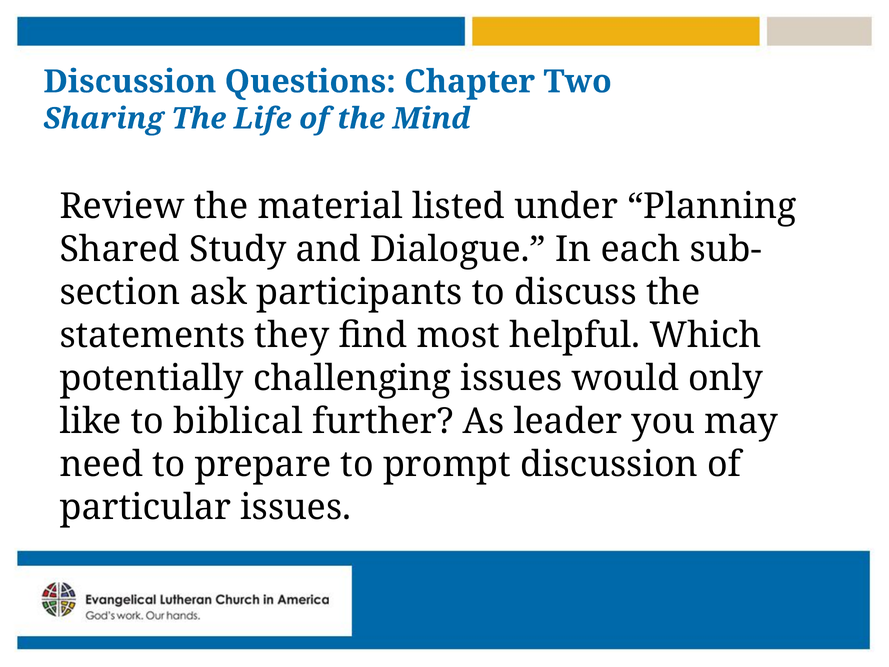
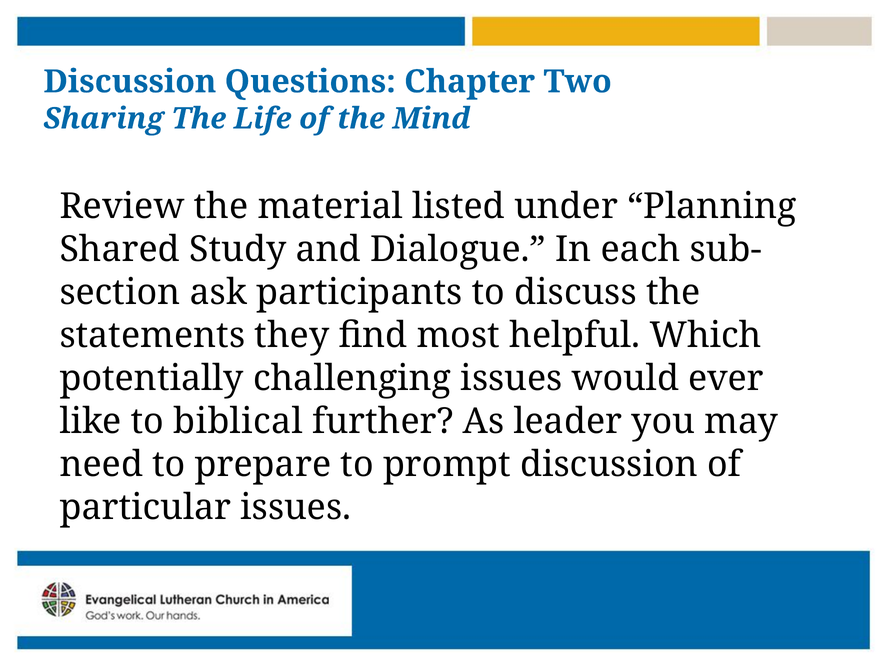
only: only -> ever (726, 378)
